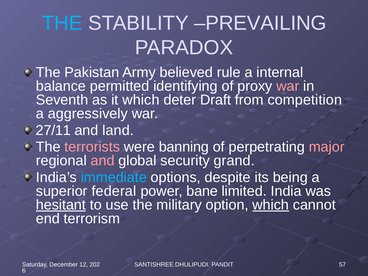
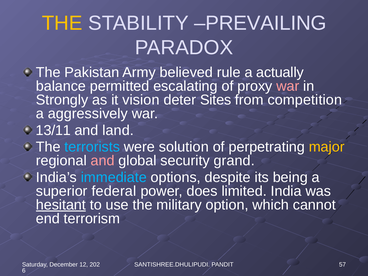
THE colour: light blue -> yellow (62, 23)
internal: internal -> actually (280, 73)
identifying: identifying -> escalating (185, 86)
Seventh: Seventh -> Strongly (62, 100)
it which: which -> vision (141, 100)
Draft: Draft -> Sites (216, 100)
27/11: 27/11 -> 13/11 (53, 130)
terrorists colour: pink -> light blue (92, 147)
banning: banning -> solution (184, 147)
major colour: pink -> yellow (327, 147)
bane: bane -> does (202, 191)
which underline: present -> none (271, 205)
